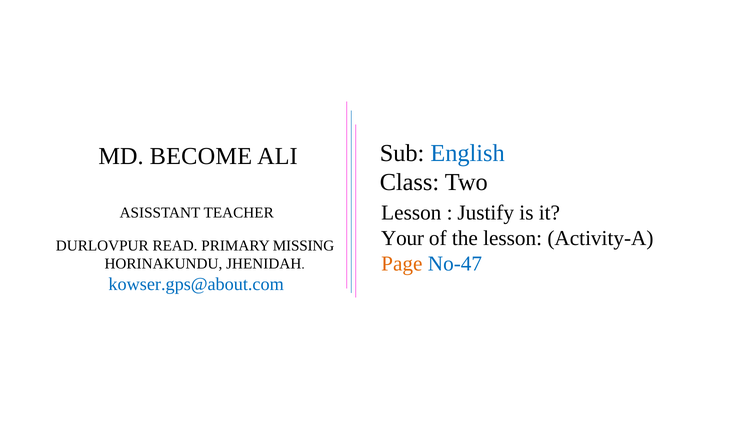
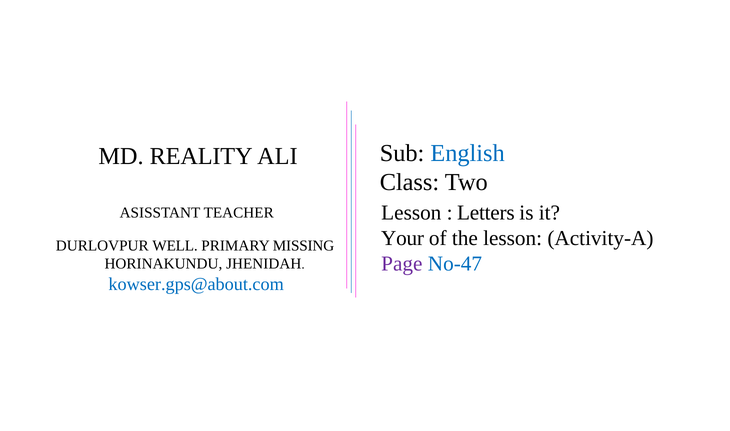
BECOME: BECOME -> REALITY (201, 156)
Justify: Justify -> Letters (486, 213)
READ: READ -> WELL (175, 246)
Page colour: orange -> purple (402, 264)
